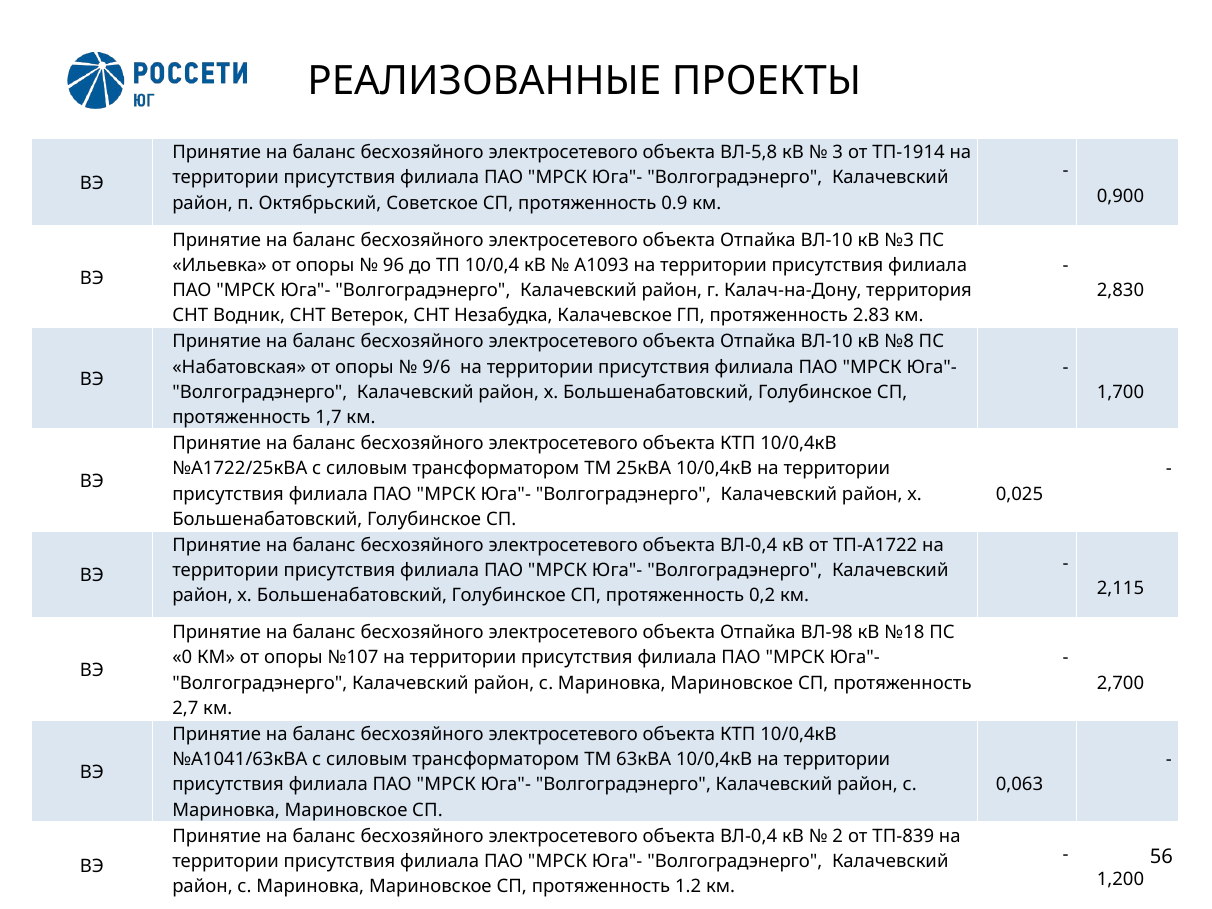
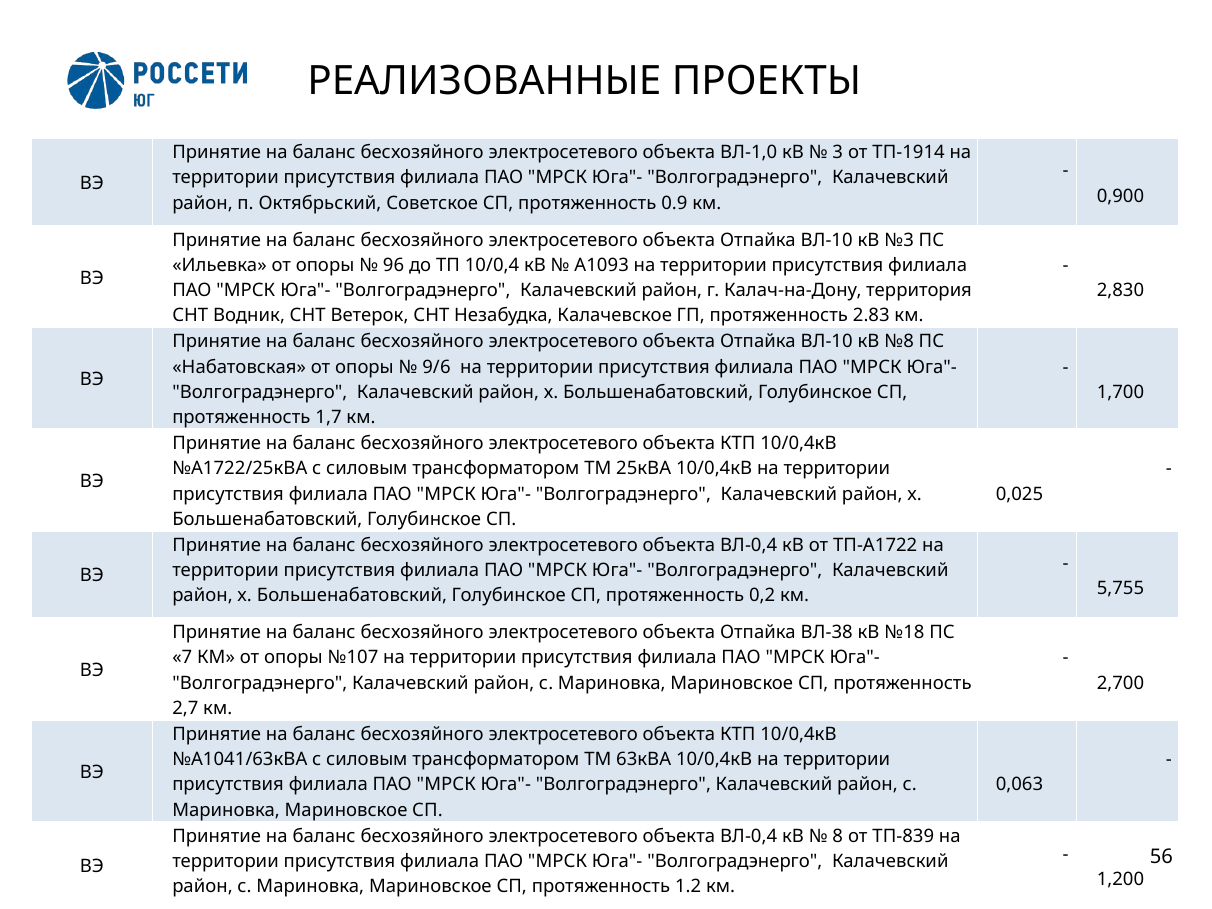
ВЛ-5,8: ВЛ-5,8 -> ВЛ-1,0 (749, 153)
2,115: 2,115 -> 5,755 (1120, 589)
ВЛ-98: ВЛ-98 -> ВЛ-38 (827, 633)
0: 0 -> 7 (182, 658)
2: 2 -> 8 (838, 836)
